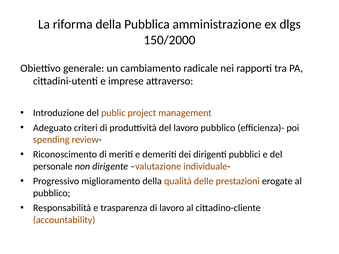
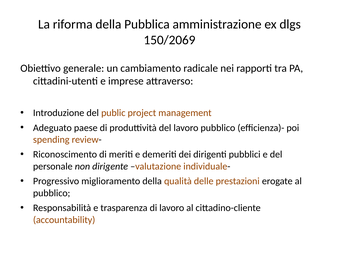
150/2000: 150/2000 -> 150/2069 (170, 40)
criteri: criteri -> paese (86, 128)
